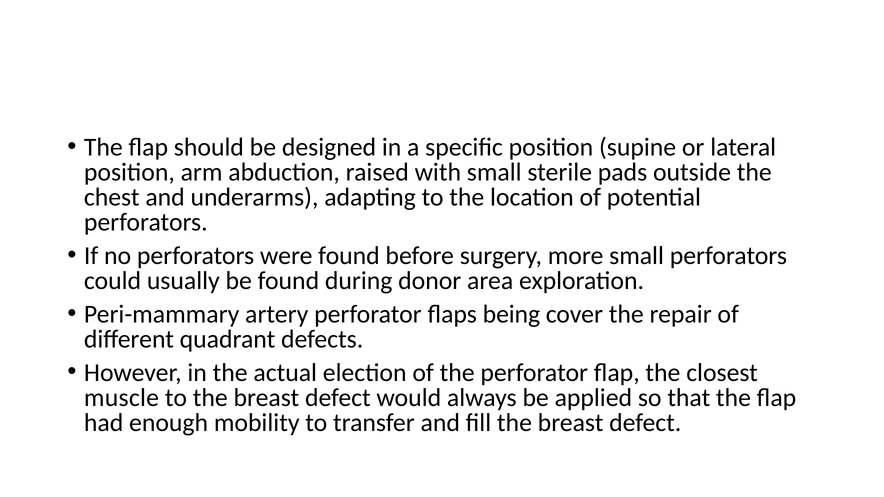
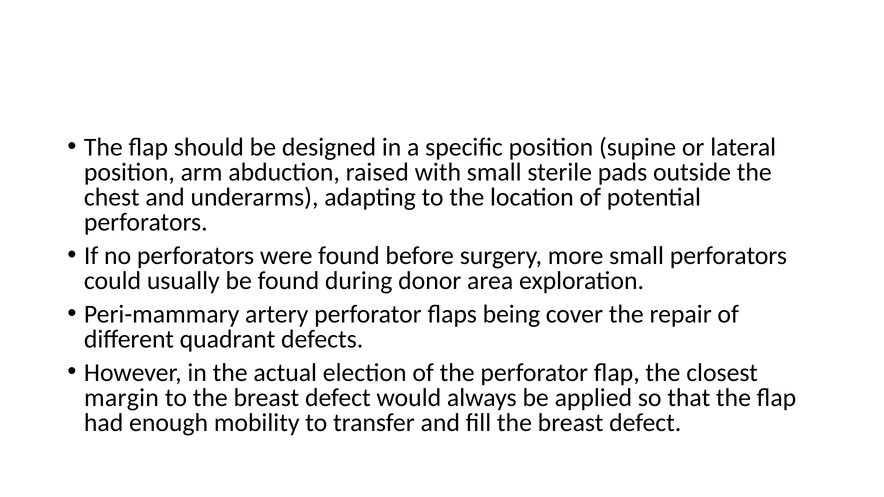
muscle: muscle -> margin (121, 398)
